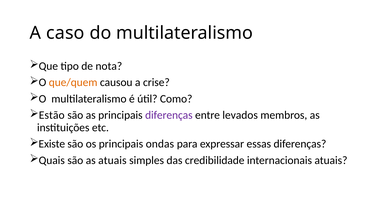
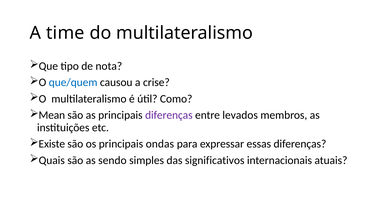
caso: caso -> time (65, 33)
que/quem colour: orange -> blue (73, 82)
Estão: Estão -> Mean (52, 115)
as atuais: atuais -> sendo (112, 160)
credibilidade: credibilidade -> significativos (215, 160)
